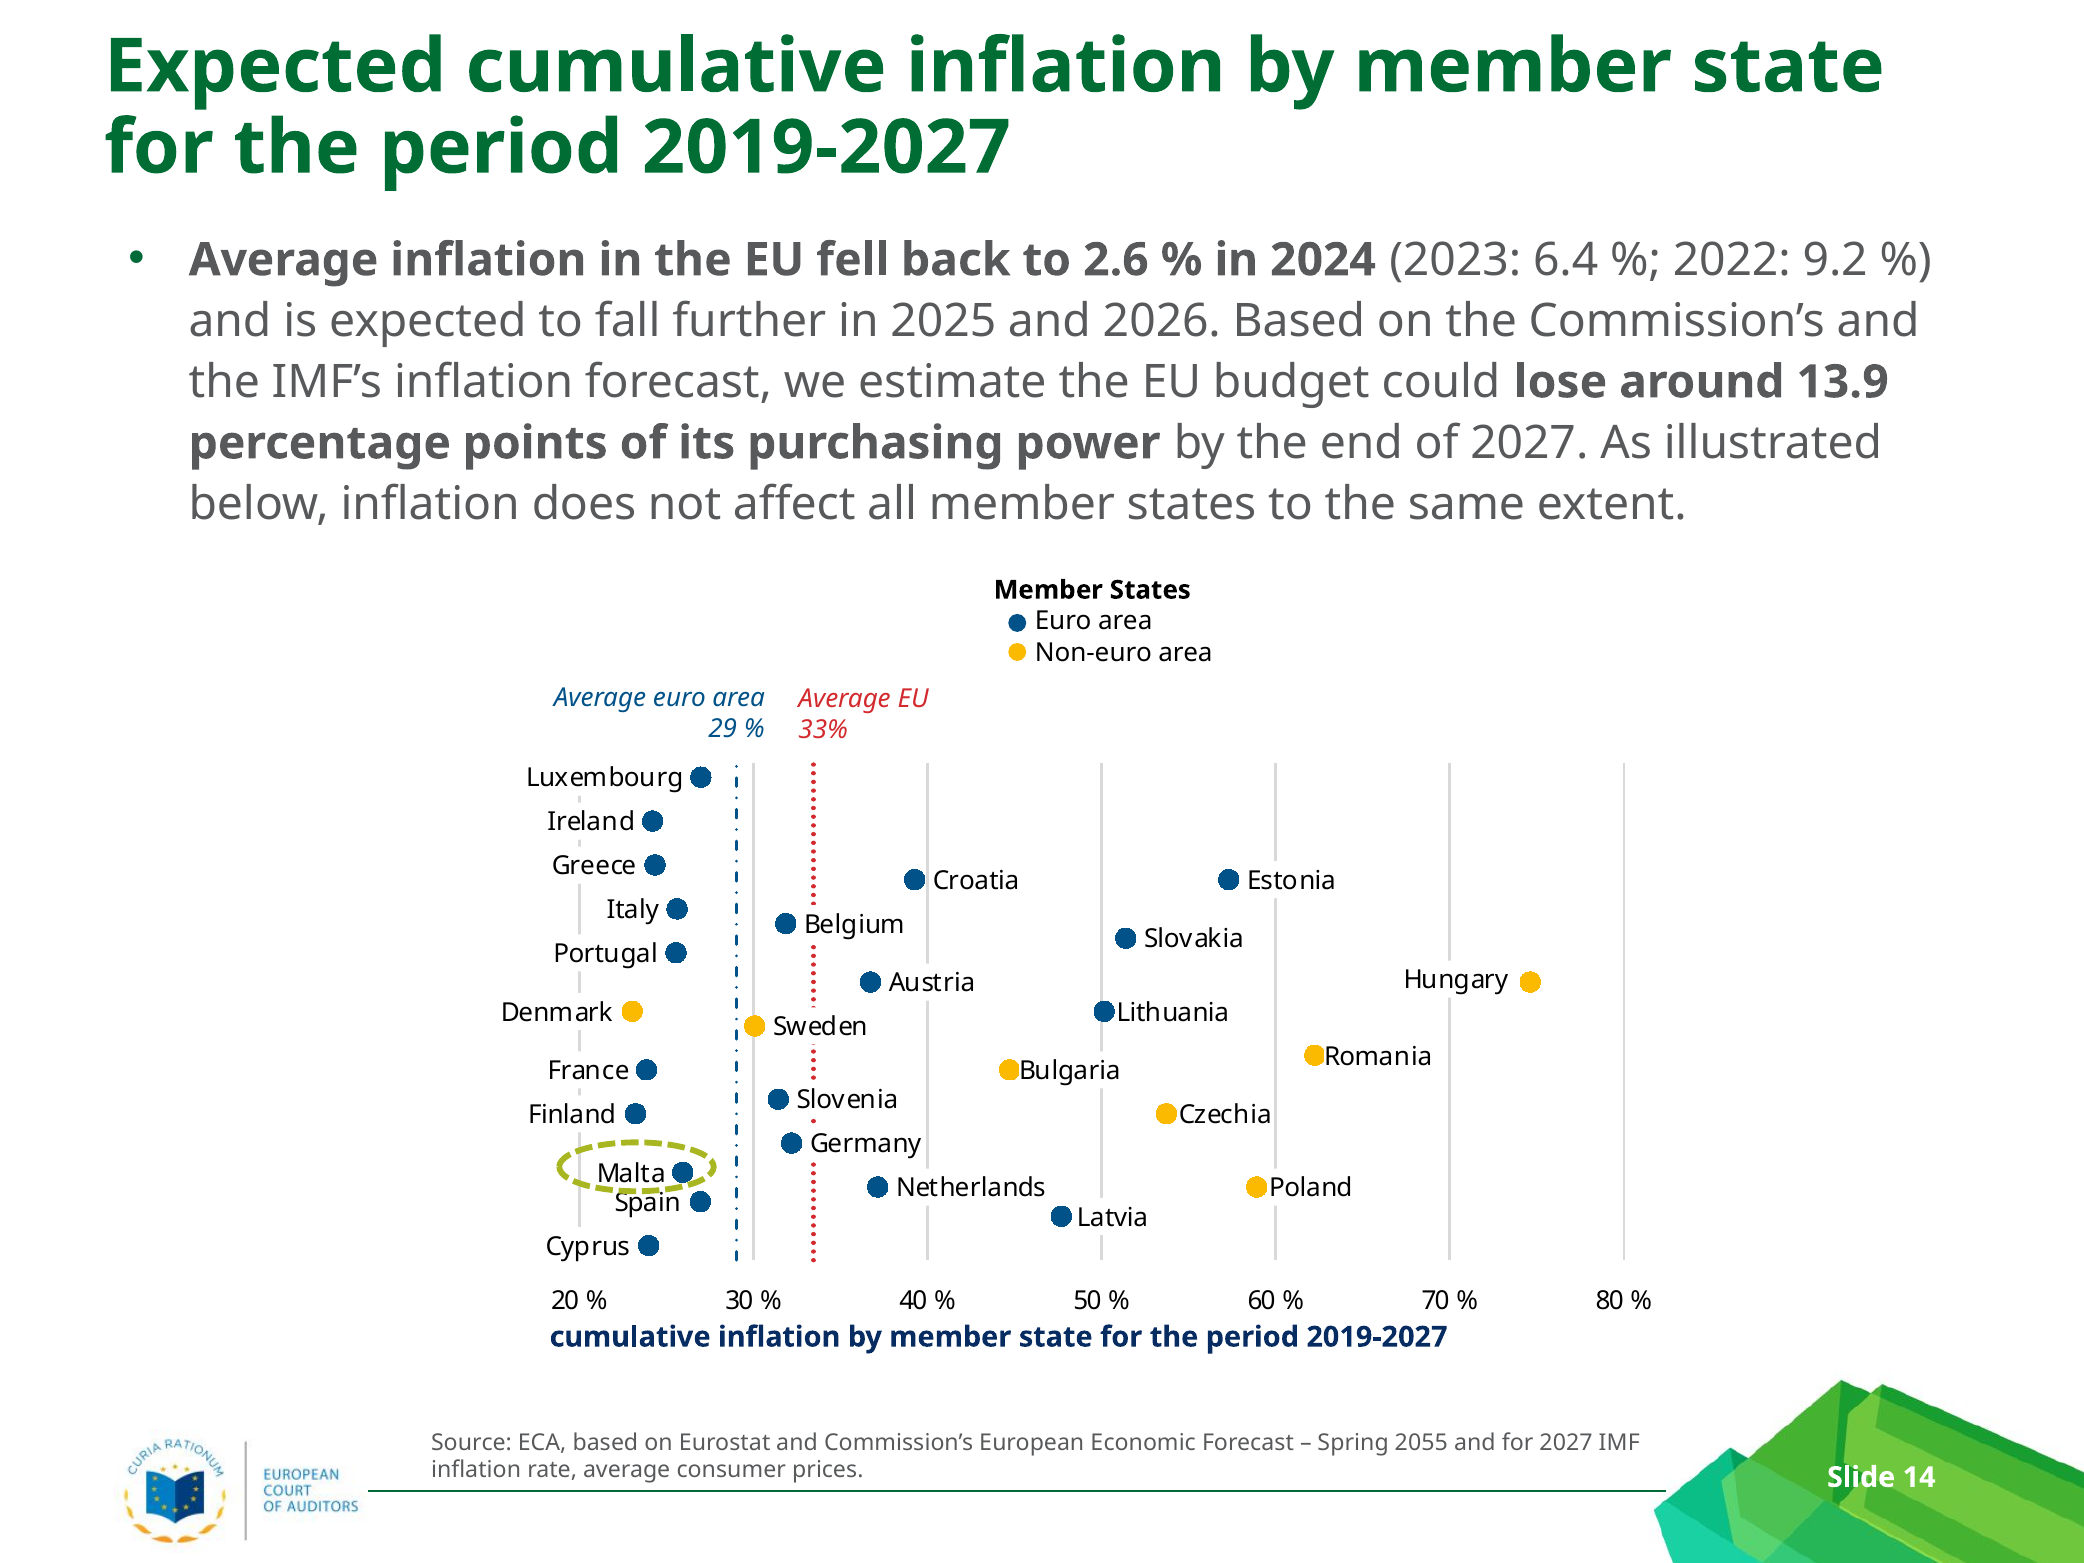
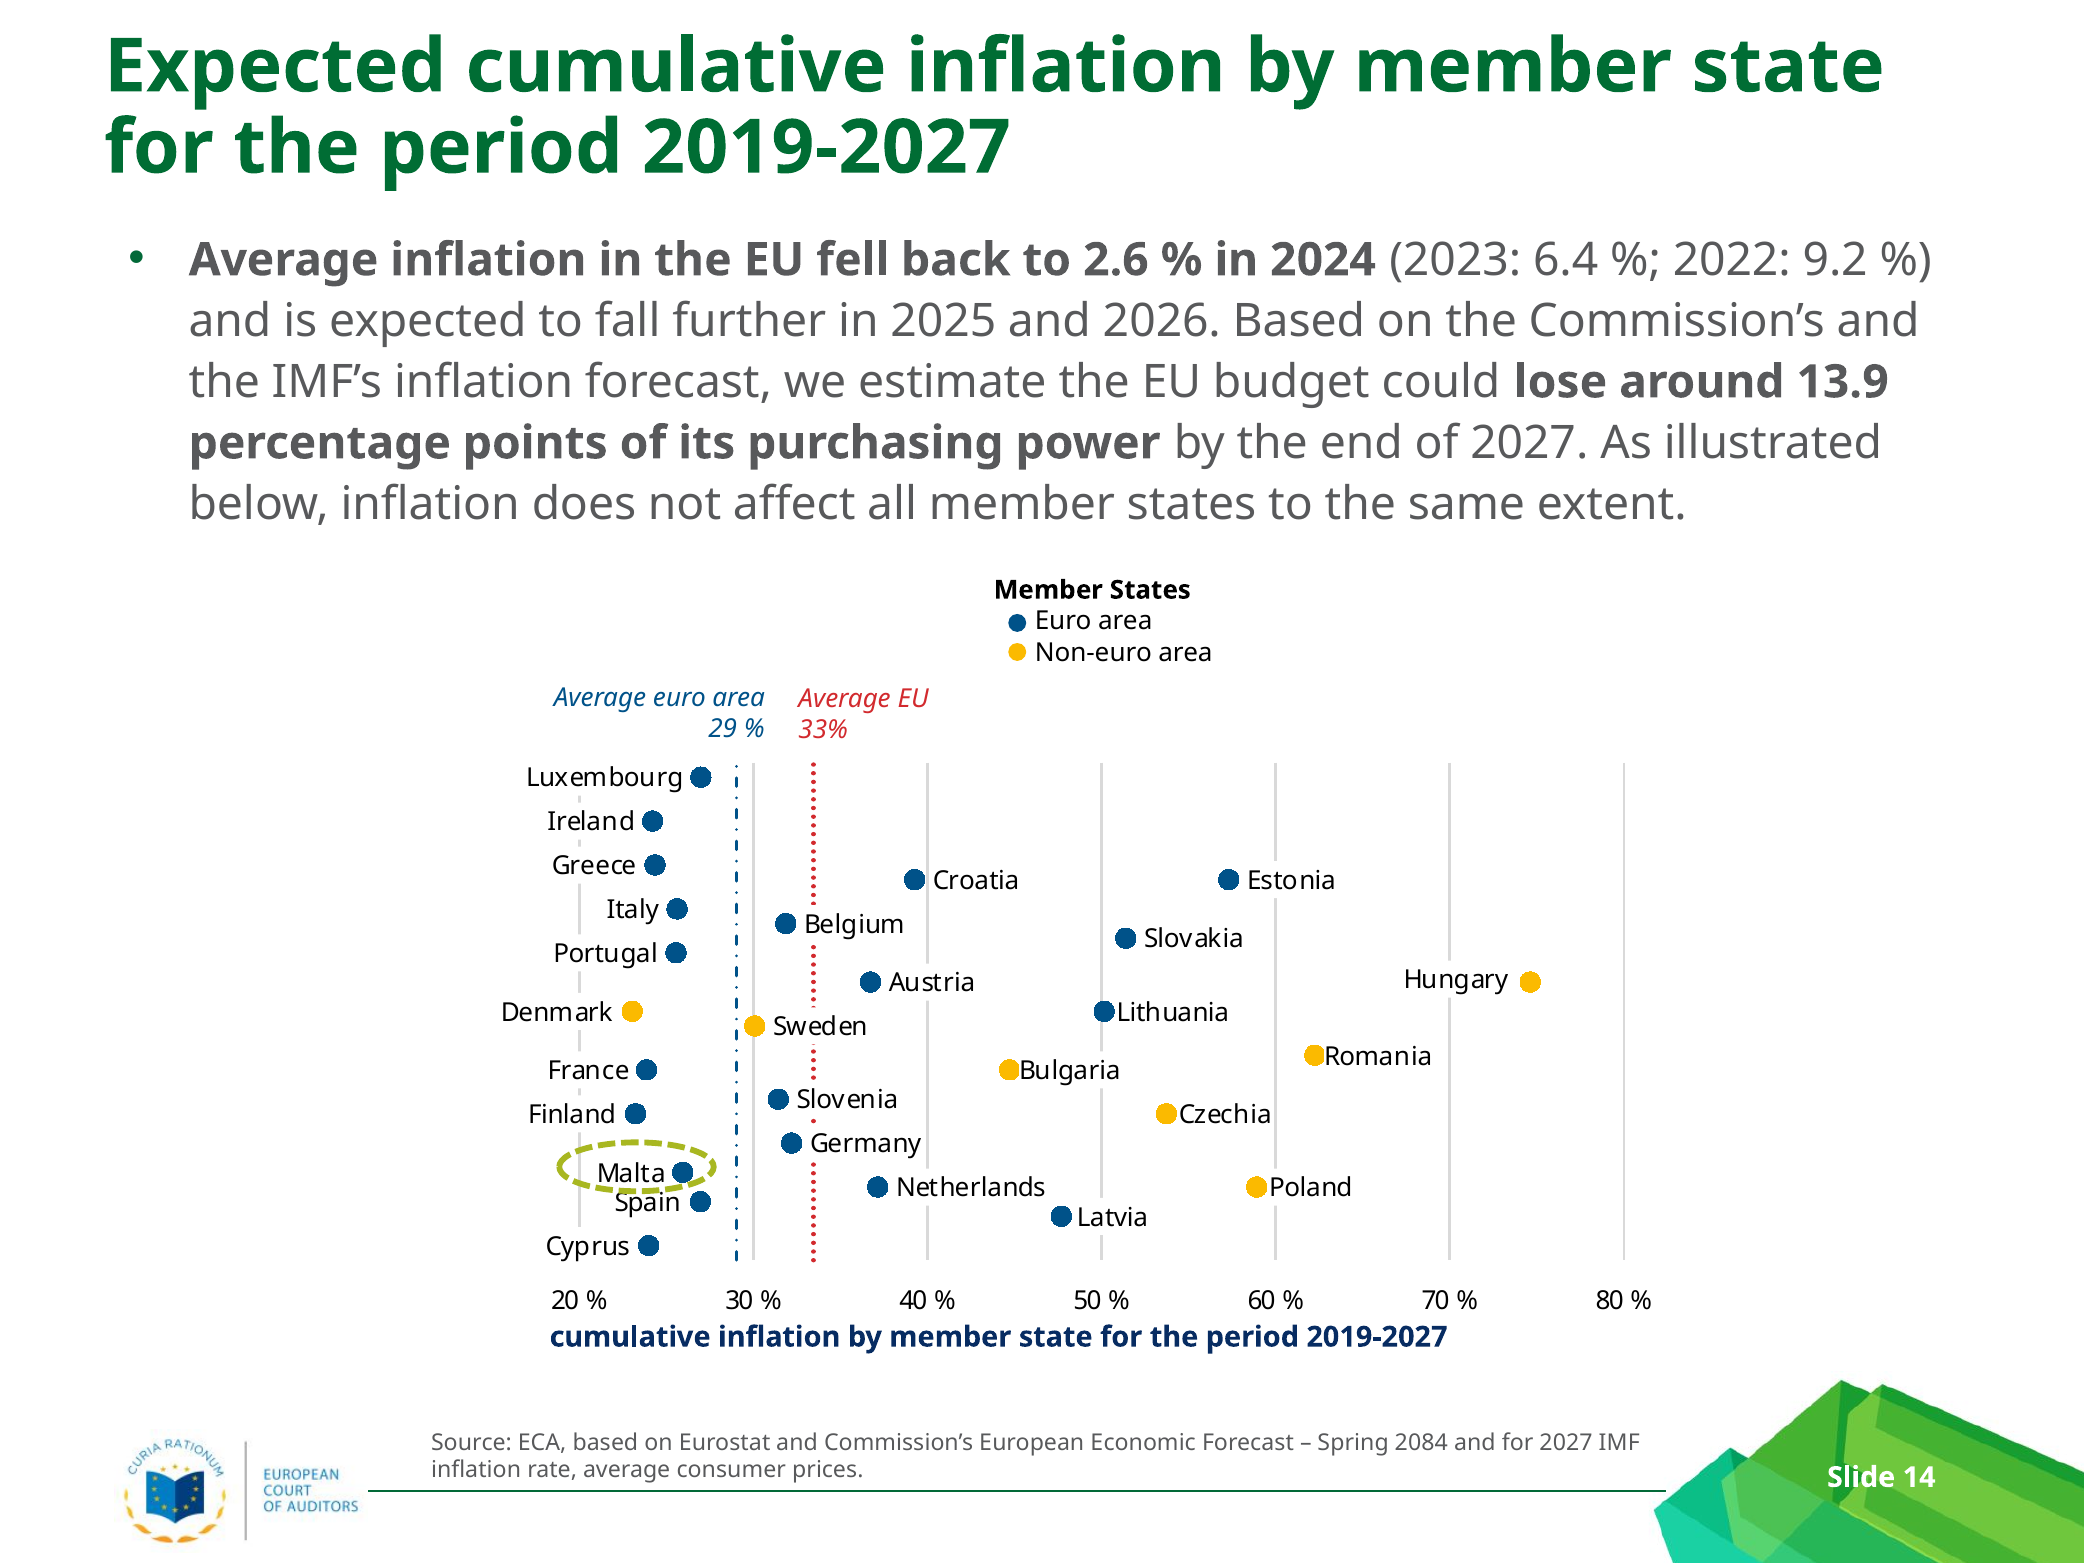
2055: 2055 -> 2084 (1421, 1442)
